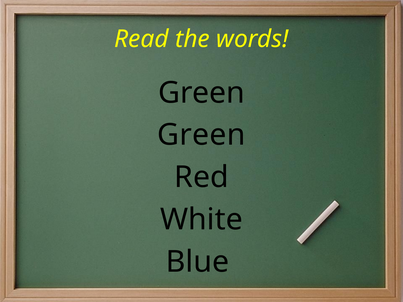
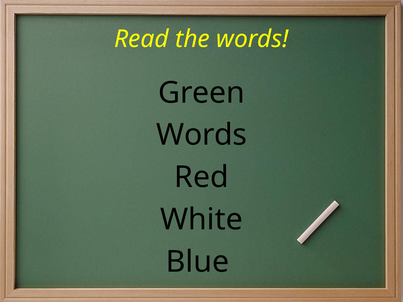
Green: Green -> Words (202, 135)
